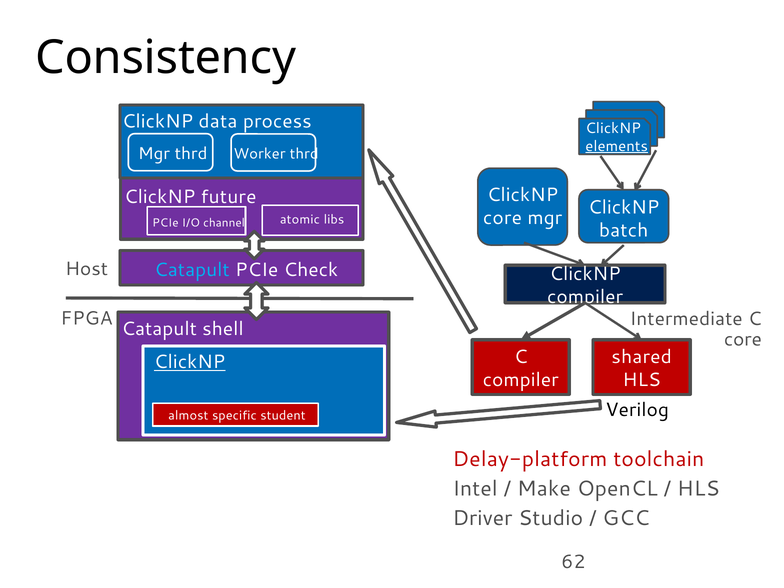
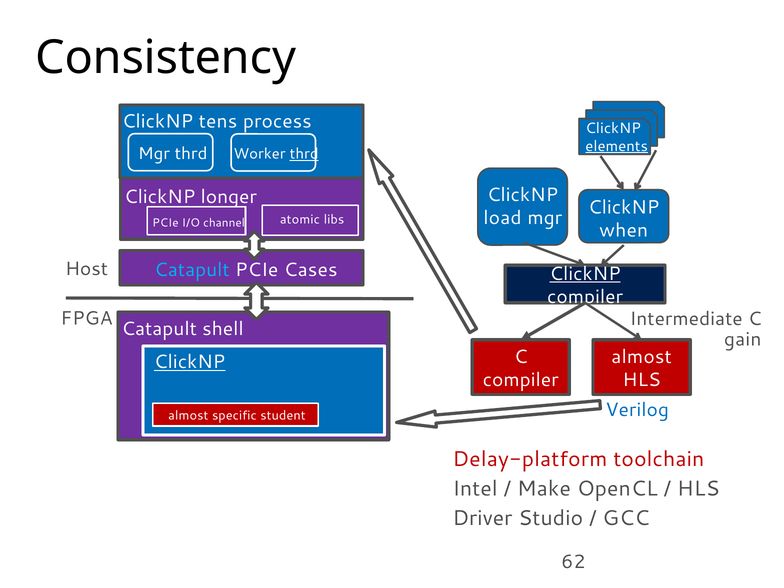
data: data -> tens (218, 122)
thrd underline: none -> present (304, 154)
future: future -> longer (229, 197)
core: core -> load (502, 218)
batch: batch -> when (624, 230)
Check: Check -> Cases (311, 270)
ClickNP underline: none -> present (585, 274)
core: core -> gain (743, 339)
shared: shared -> almost (642, 357)
Verilog colour: black -> blue (637, 410)
